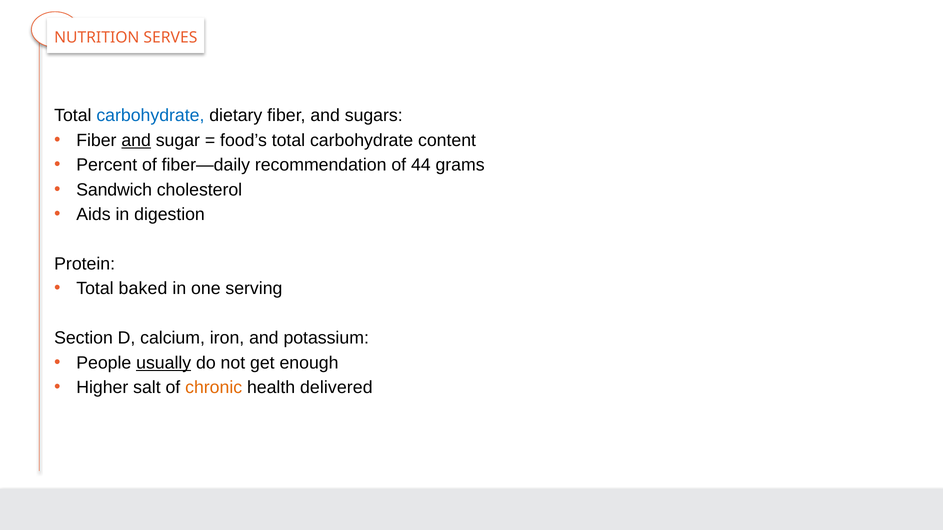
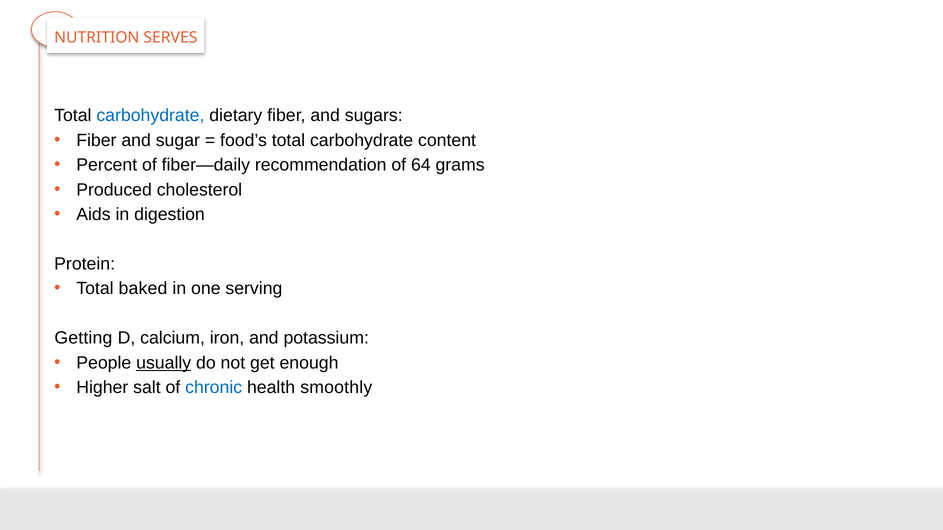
and underline: present -> none (136, 140)
44: 44 -> 64 (421, 165)
Sandwich: Sandwich -> Produced (114, 190)
Section: Section -> Getting (83, 338)
chronic colour: orange -> blue (214, 388)
delivered: delivered -> smoothly (336, 388)
